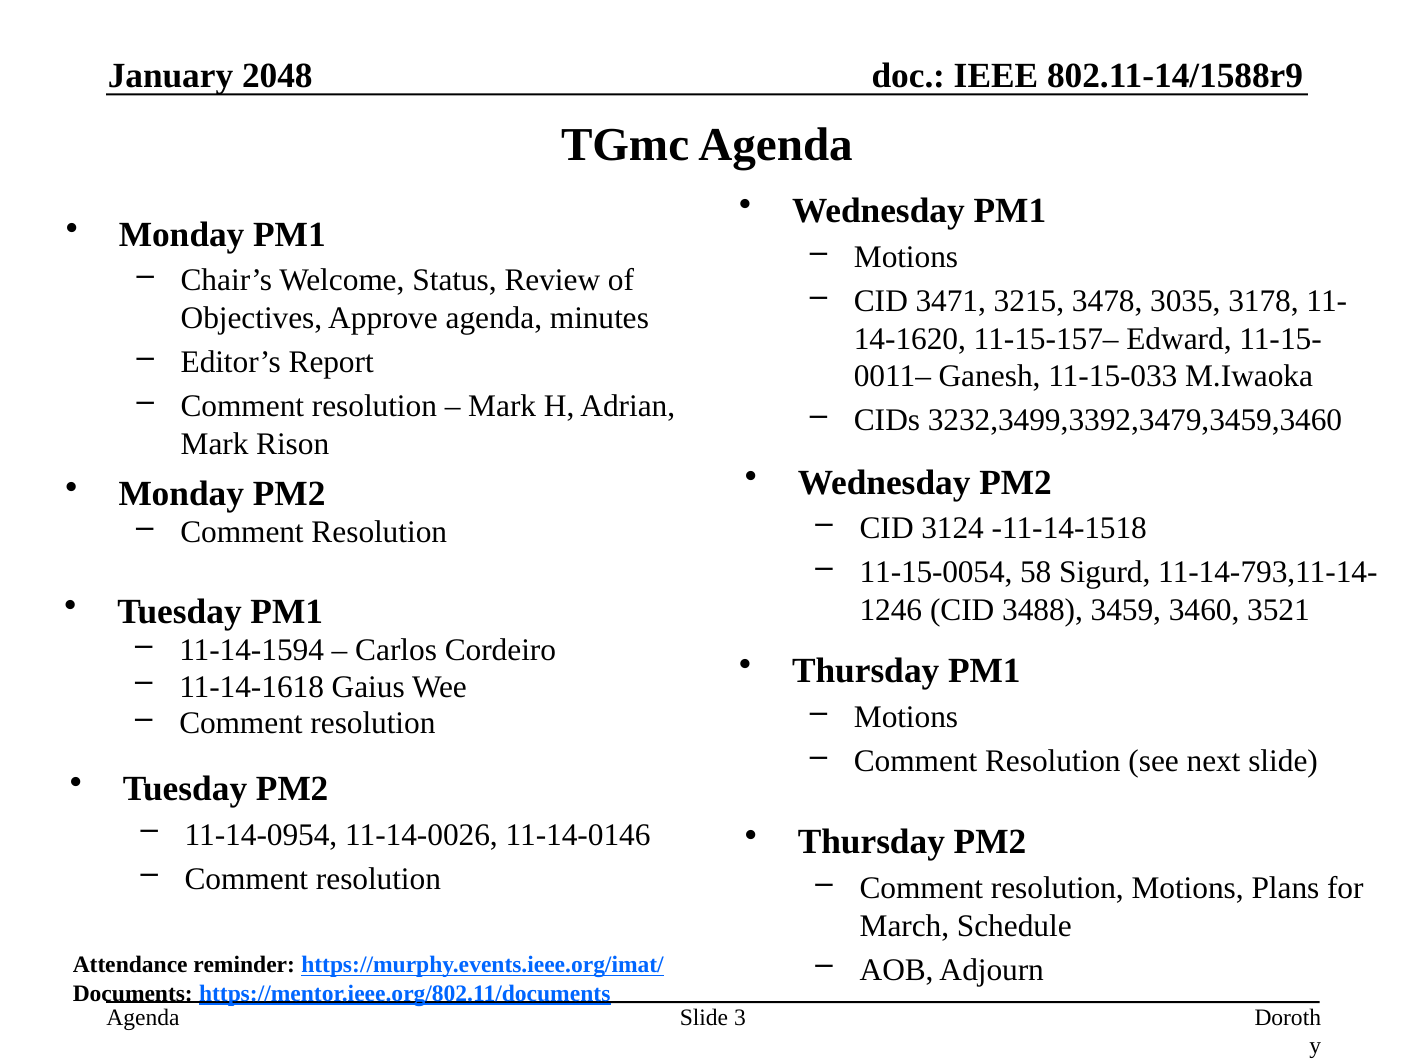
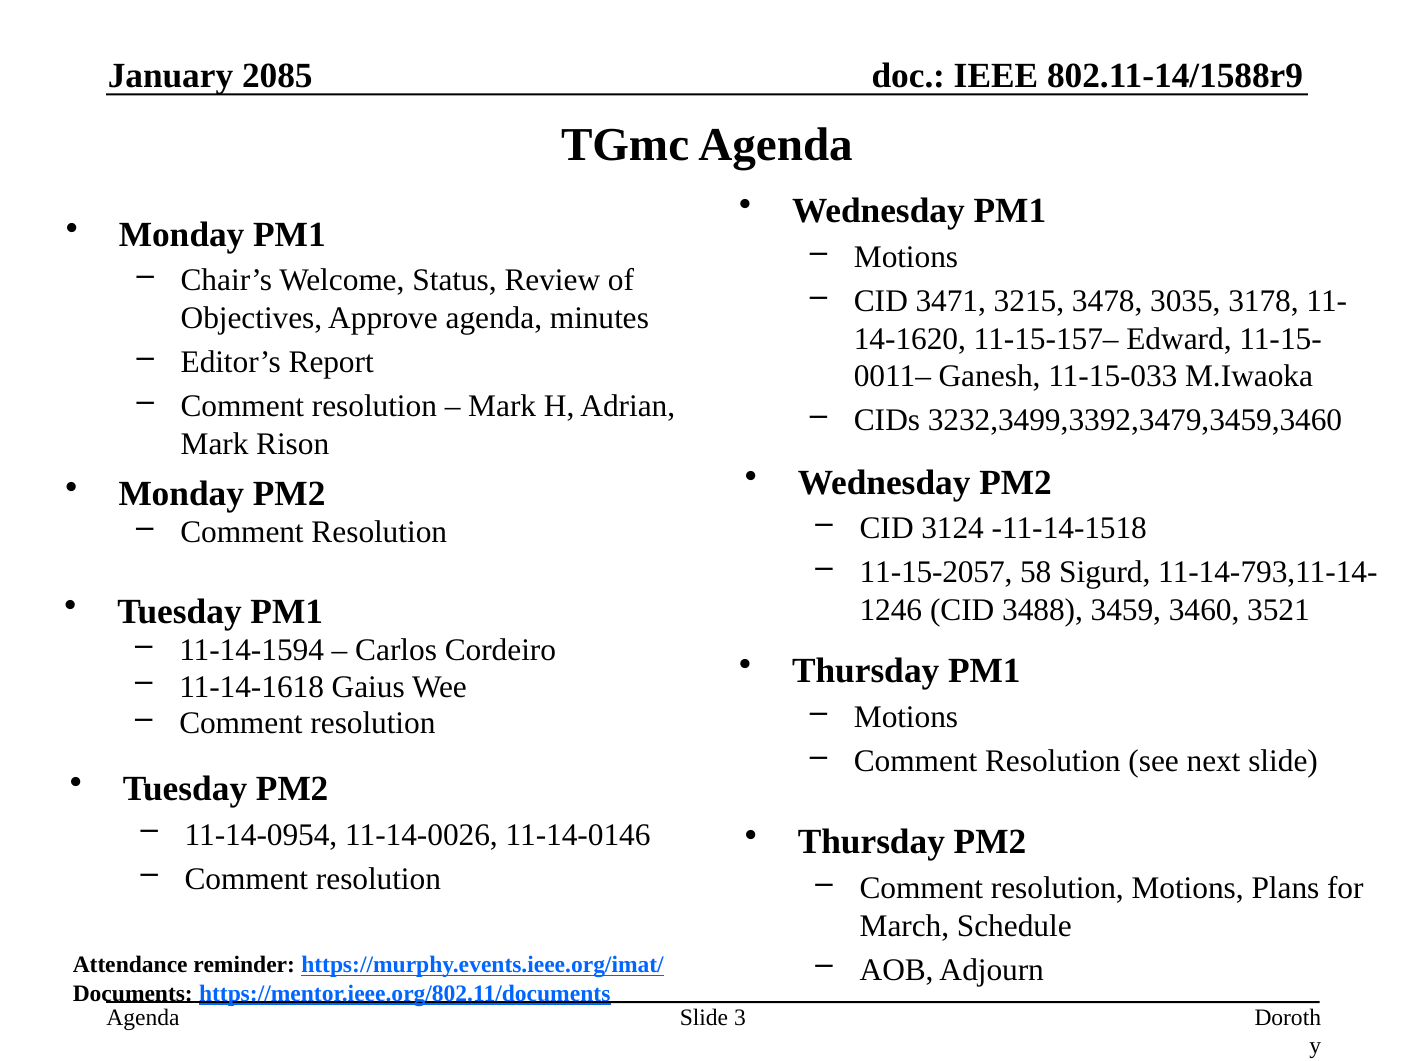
2048: 2048 -> 2085 (277, 75)
11-15-0054: 11-15-0054 -> 11-15-2057 (936, 572)
